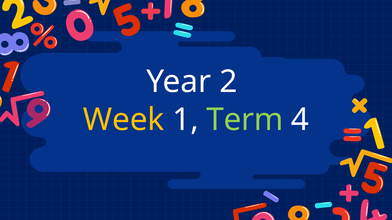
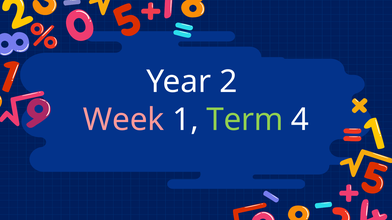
Week colour: yellow -> pink (124, 120)
